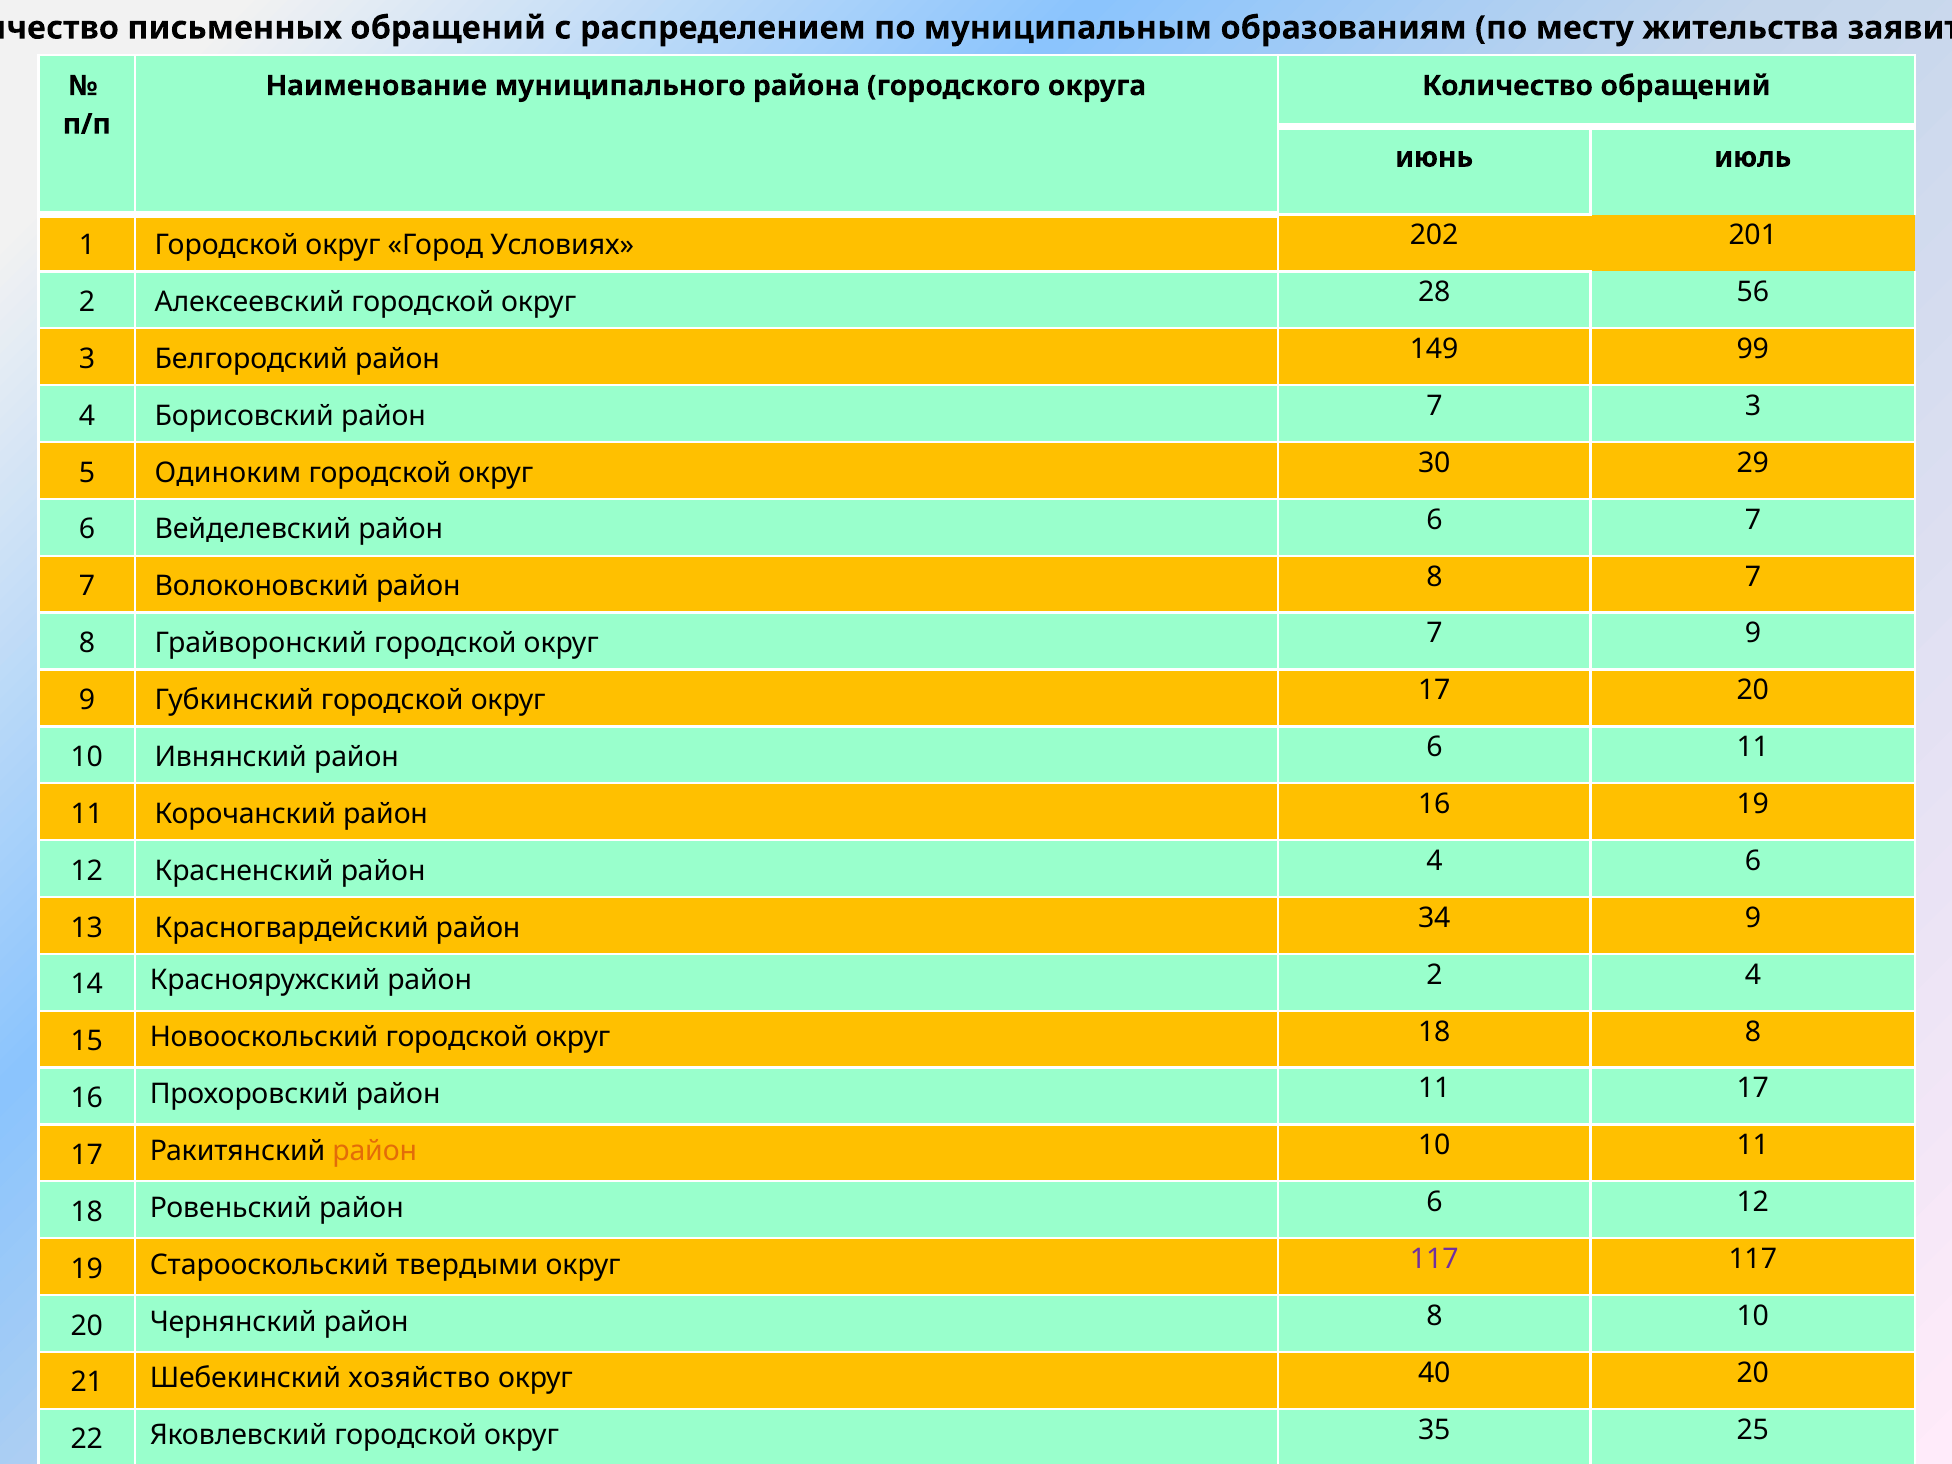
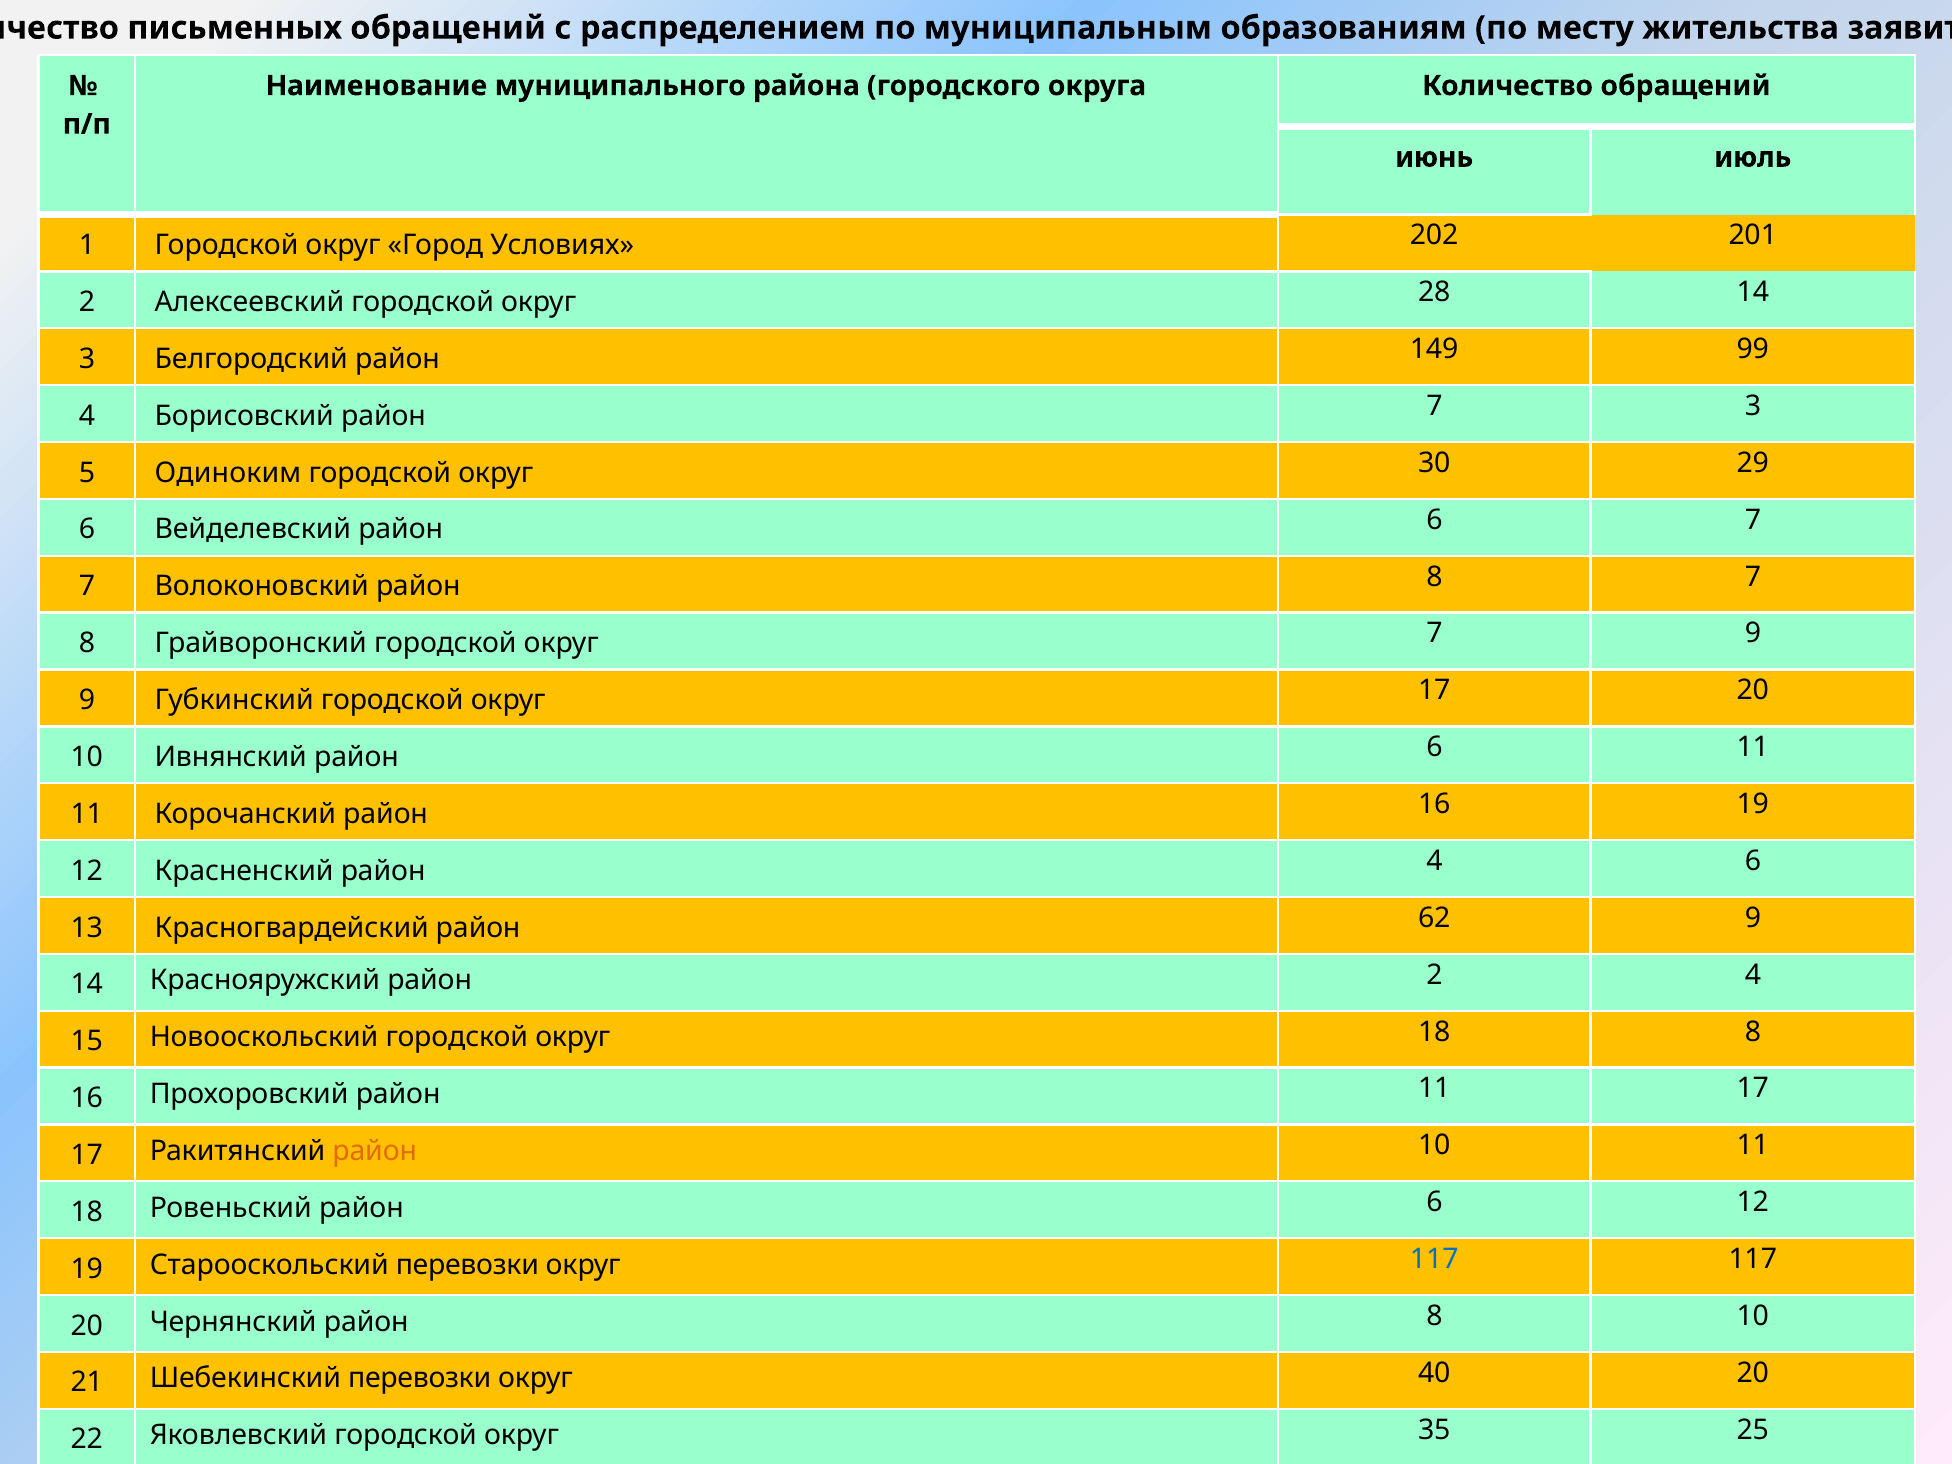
28 56: 56 -> 14 (1753, 292)
34: 34 -> 62 (1434, 918)
Старооскольский твердыми: твердыми -> перевозки (467, 1265)
117 colour: purple -> blue (1434, 1259)
Шебекинский хозяйство: хозяйство -> перевозки (420, 1379)
